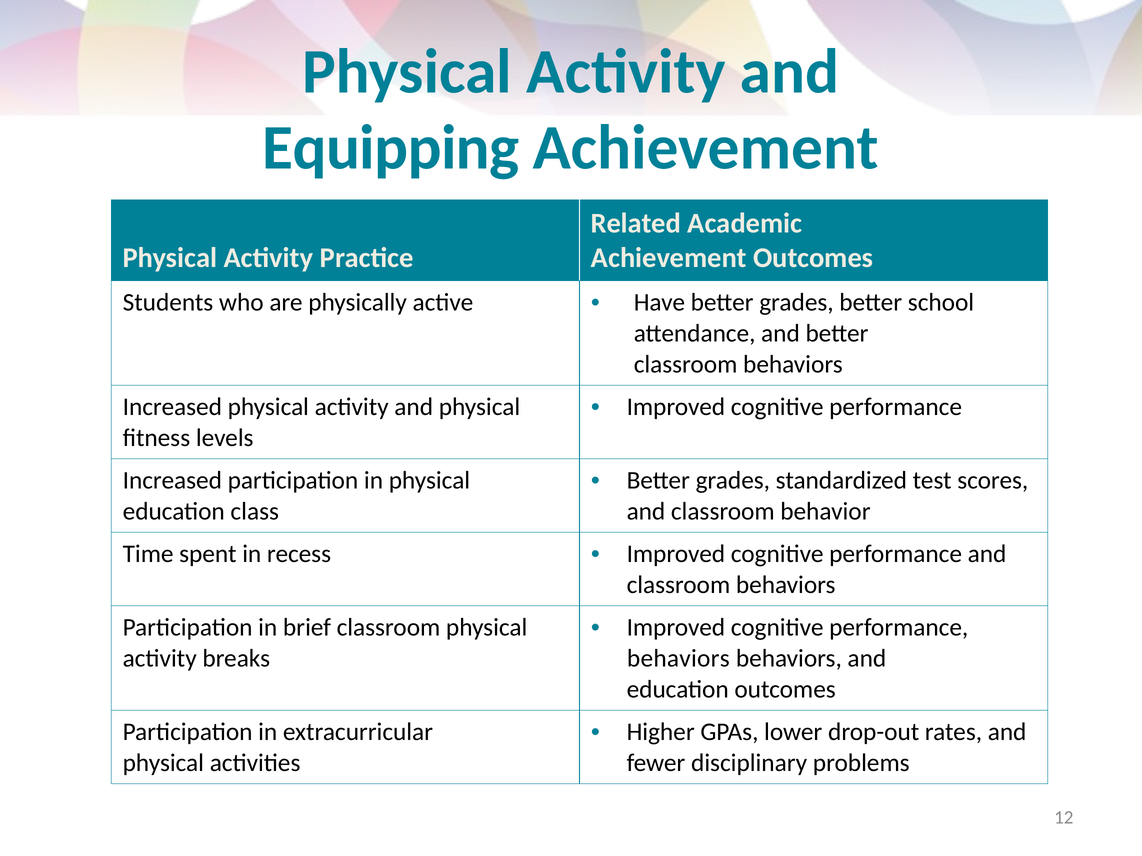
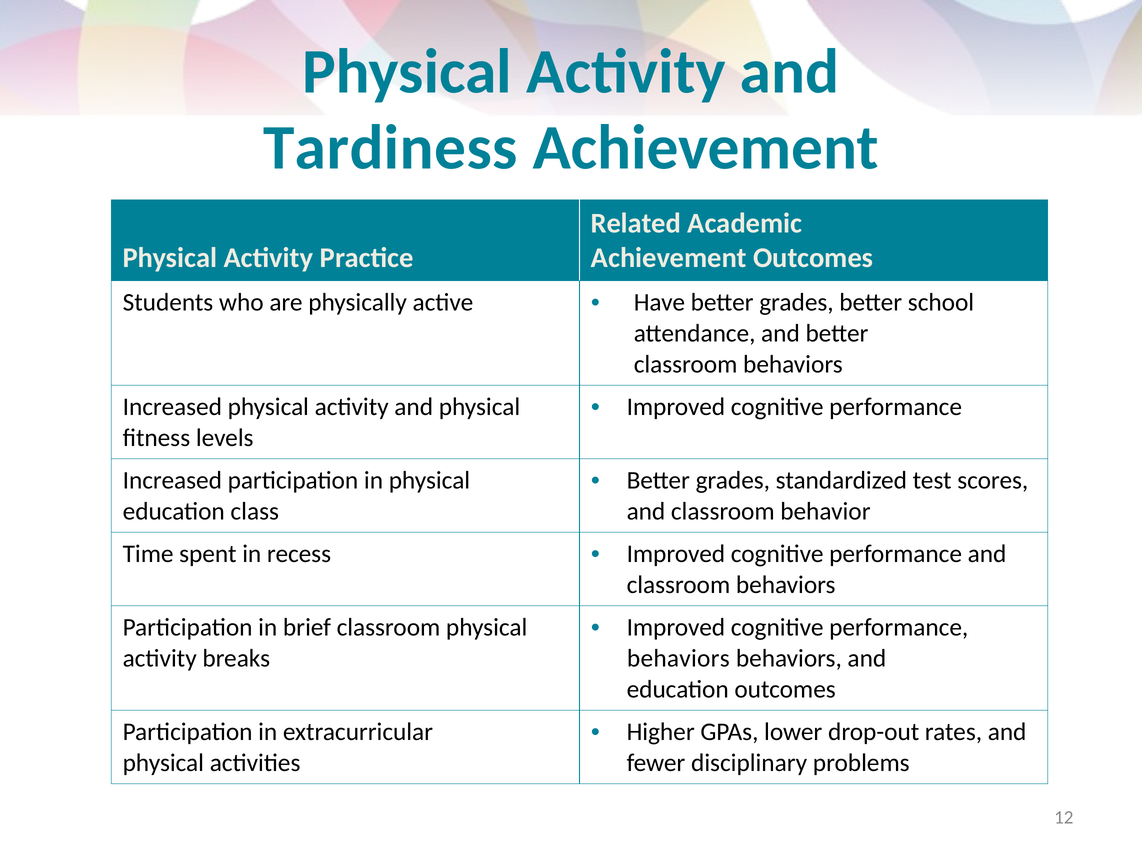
Equipping: Equipping -> Tardiness (390, 148)
